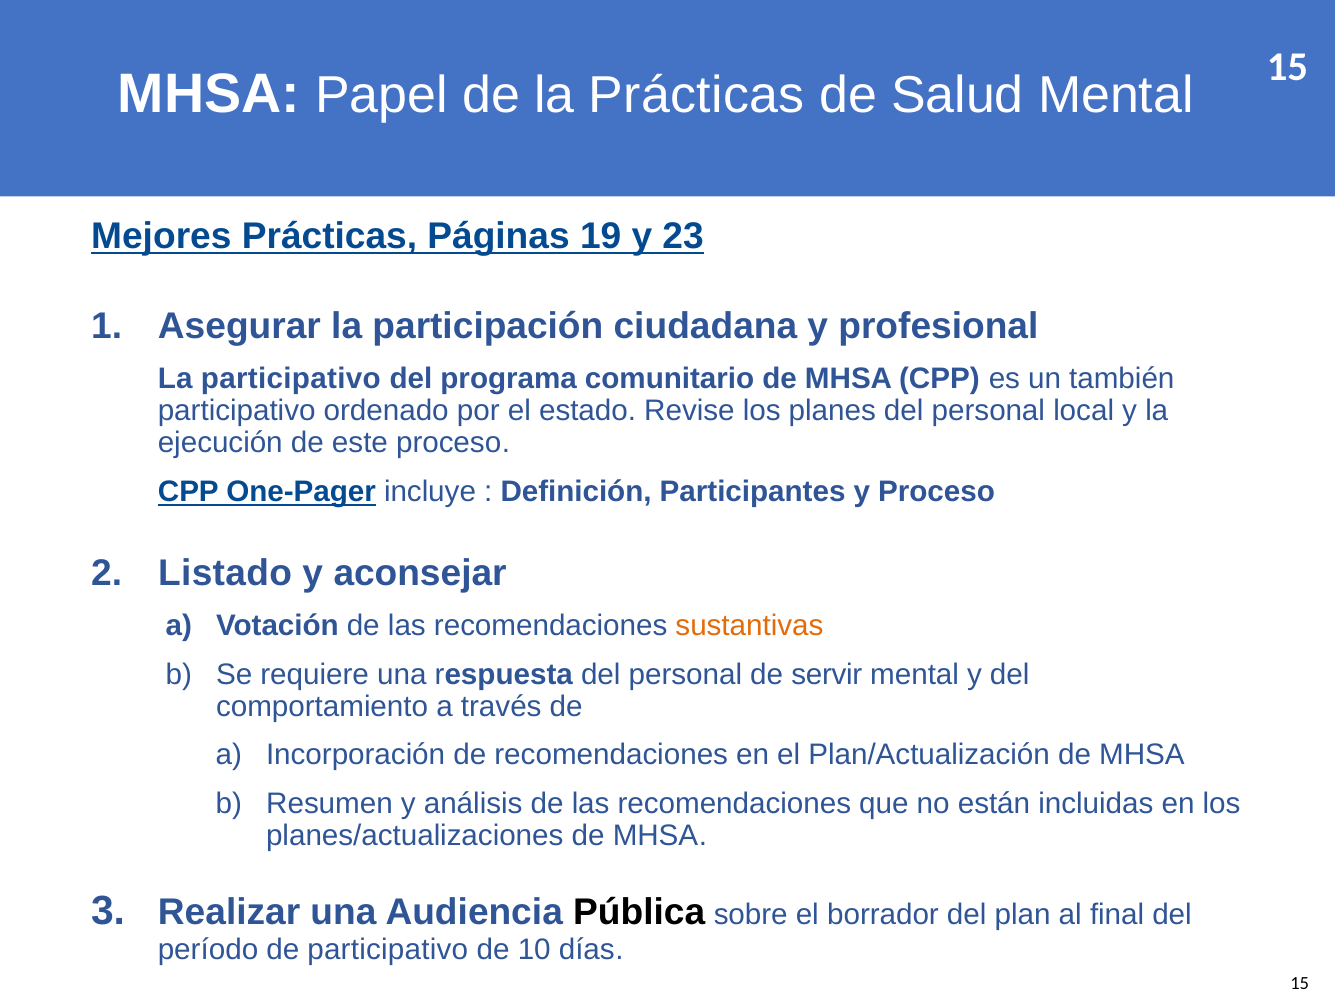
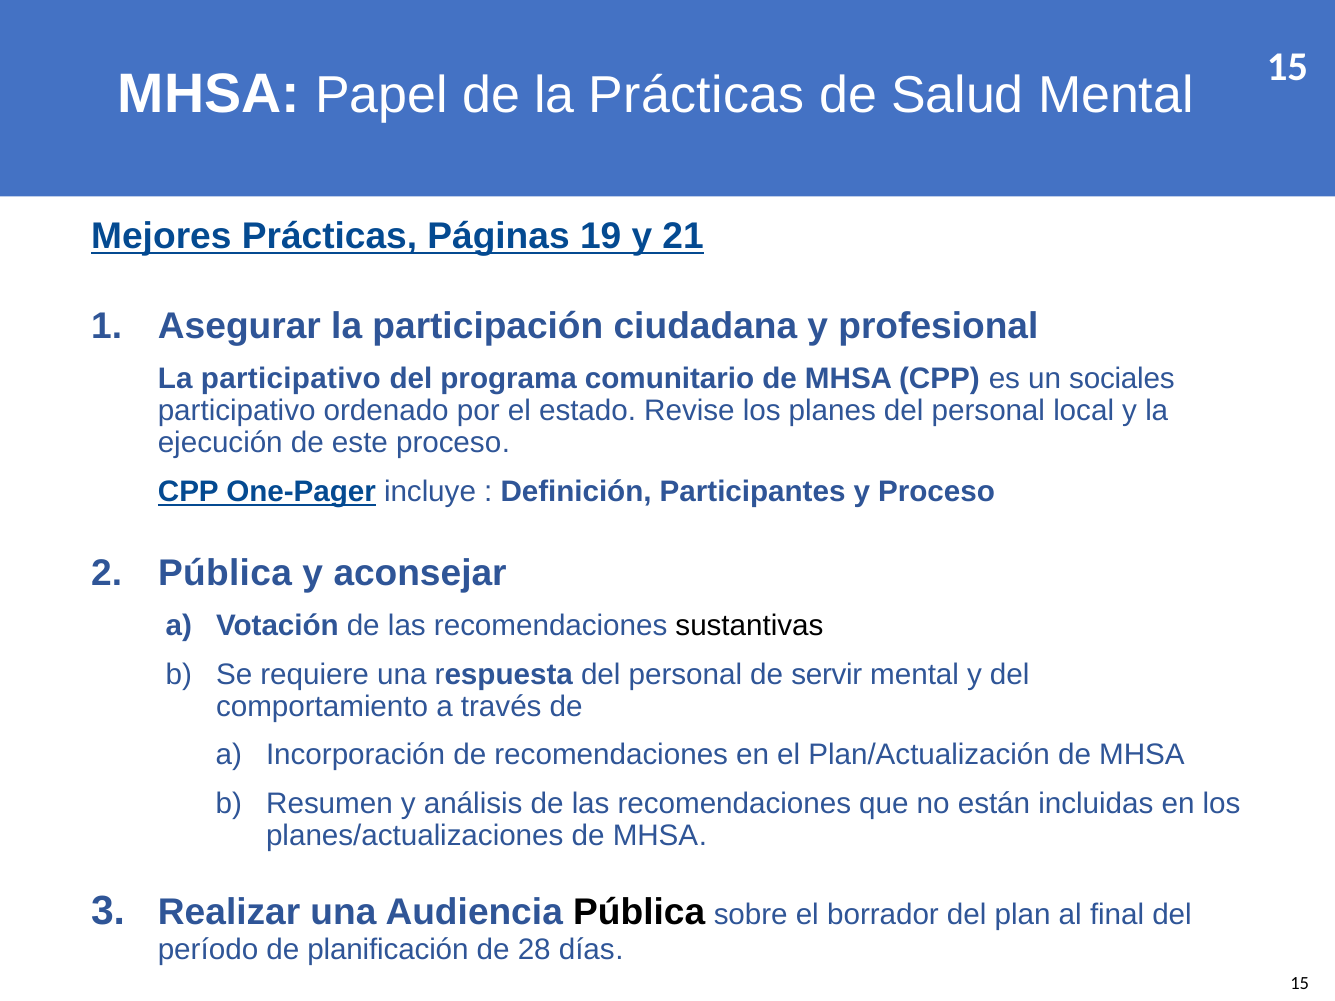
23: 23 -> 21 (683, 237)
también: también -> sociales (1122, 379)
Listado: Listado -> Pública (225, 573)
sustantivas colour: orange -> black (749, 626)
de participativo: participativo -> planificación (388, 950)
10: 10 -> 28 (534, 950)
